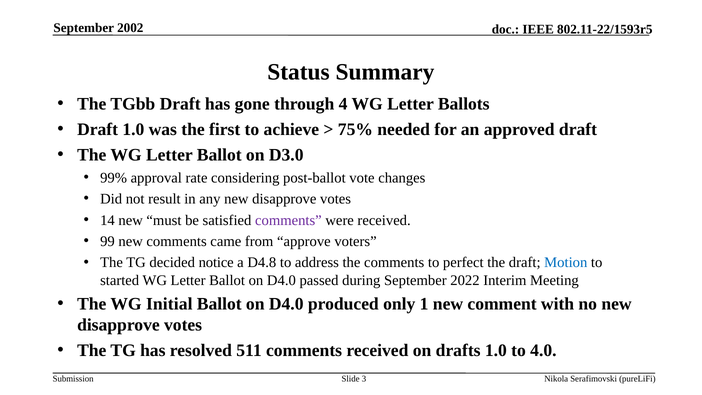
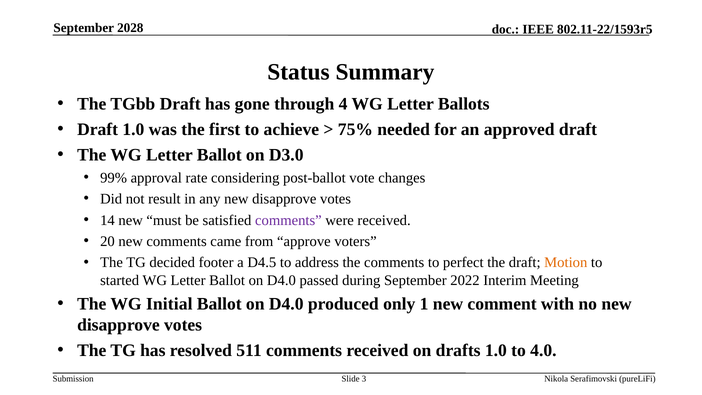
2002: 2002 -> 2028 (130, 28)
99: 99 -> 20 (107, 241)
notice: notice -> footer (216, 263)
D4.8: D4.8 -> D4.5 (262, 263)
Motion colour: blue -> orange (566, 263)
